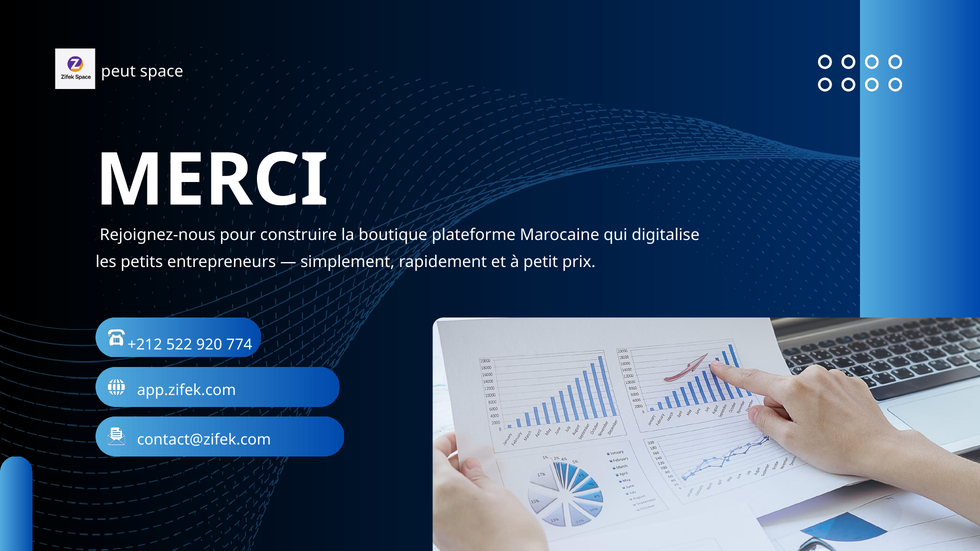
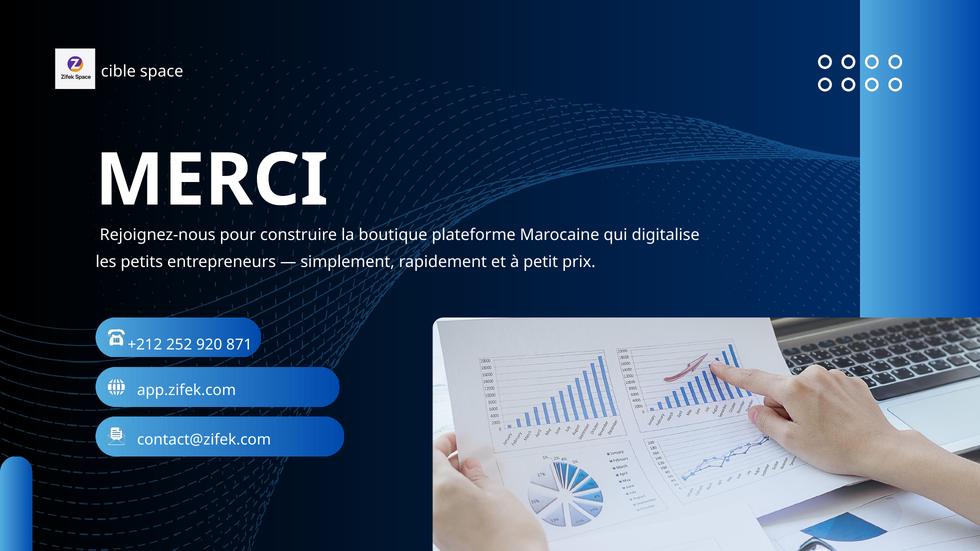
peut: peut -> cible (118, 71)
522: 522 -> 252 (179, 345)
774: 774 -> 871 (239, 345)
